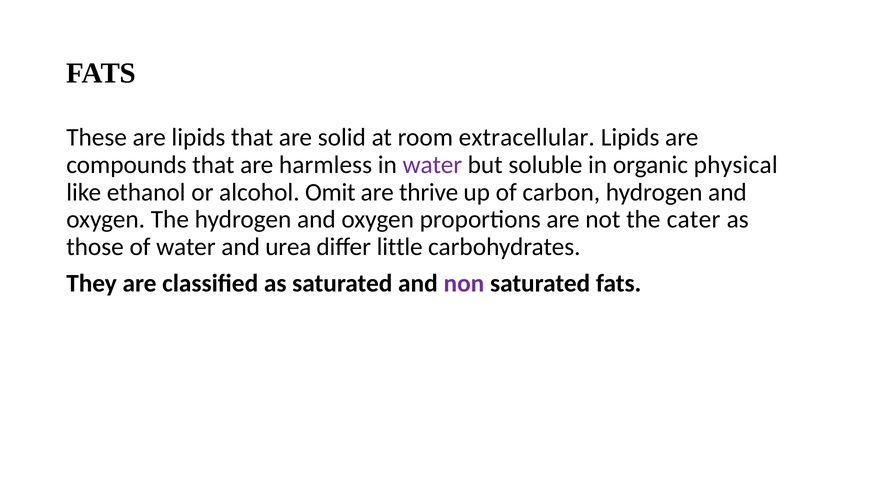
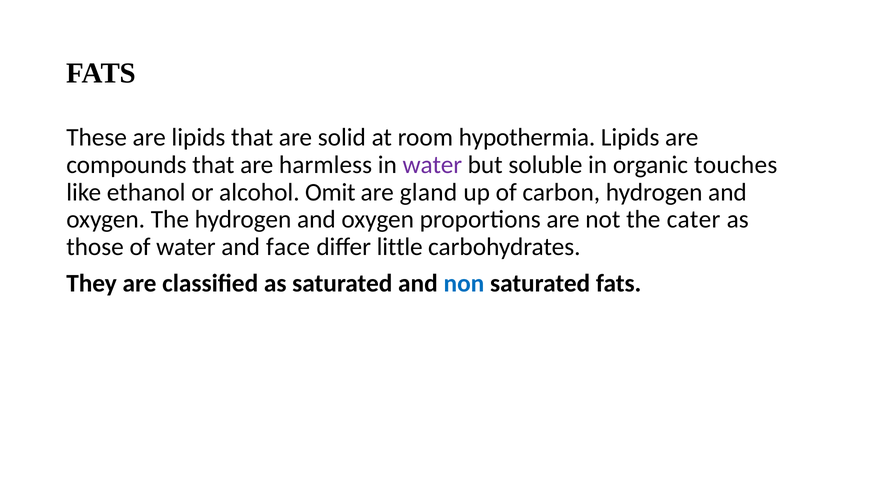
extracellular: extracellular -> hypothermia (527, 137)
physical: physical -> touches (736, 165)
thrive: thrive -> gland (428, 192)
urea: urea -> face (288, 247)
non colour: purple -> blue (464, 283)
